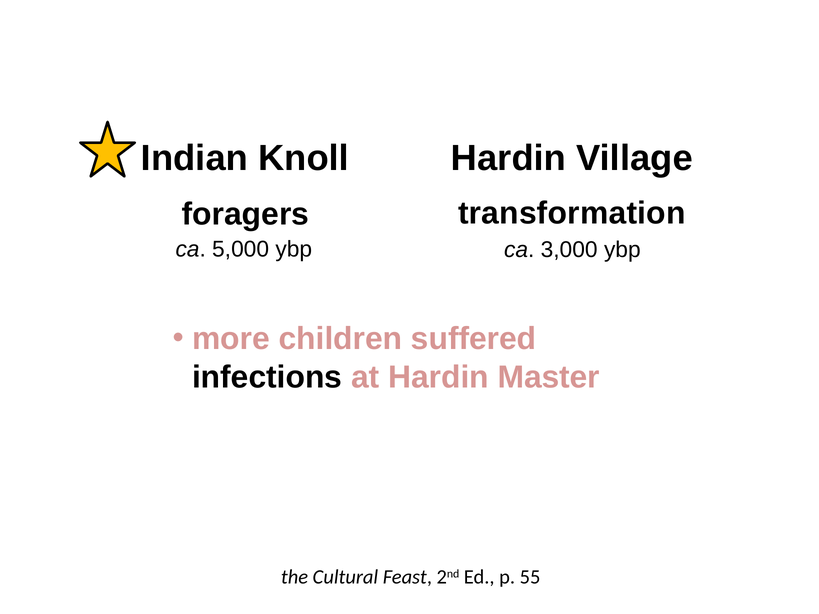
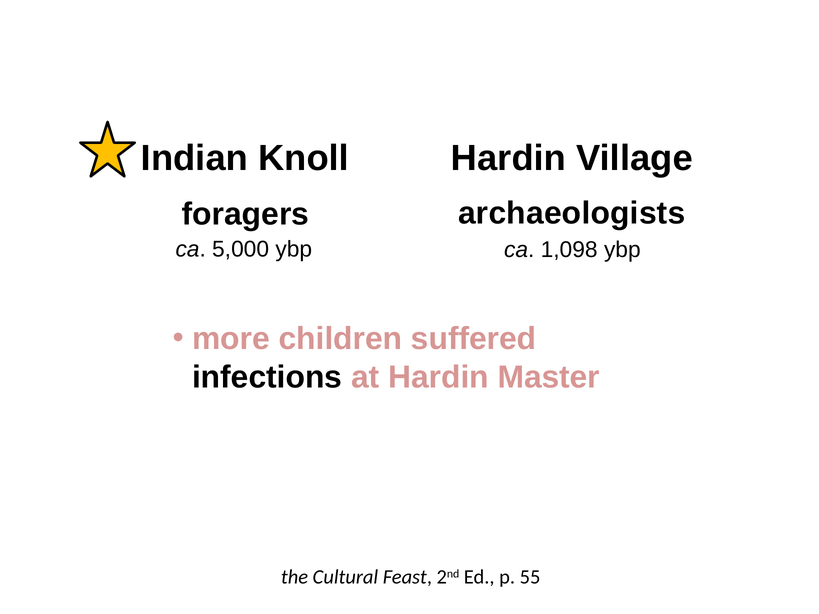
transformation: transformation -> archaeologists (572, 214)
3,000: 3,000 -> 1,098 (569, 250)
